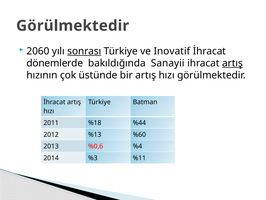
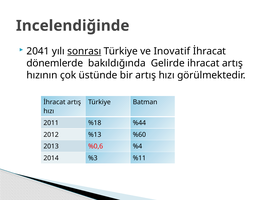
Görülmektedir: Görülmektedir -> Incelendiğinde (73, 26)
2060: 2060 -> 2041 (38, 51)
Sanayii: Sanayii -> Gelirde (168, 63)
artış underline: present -> none (232, 63)
